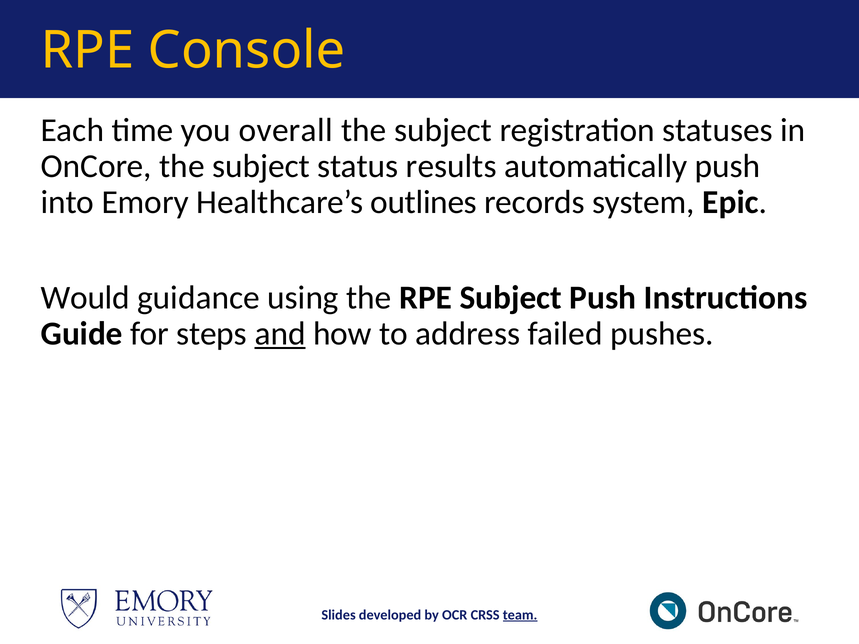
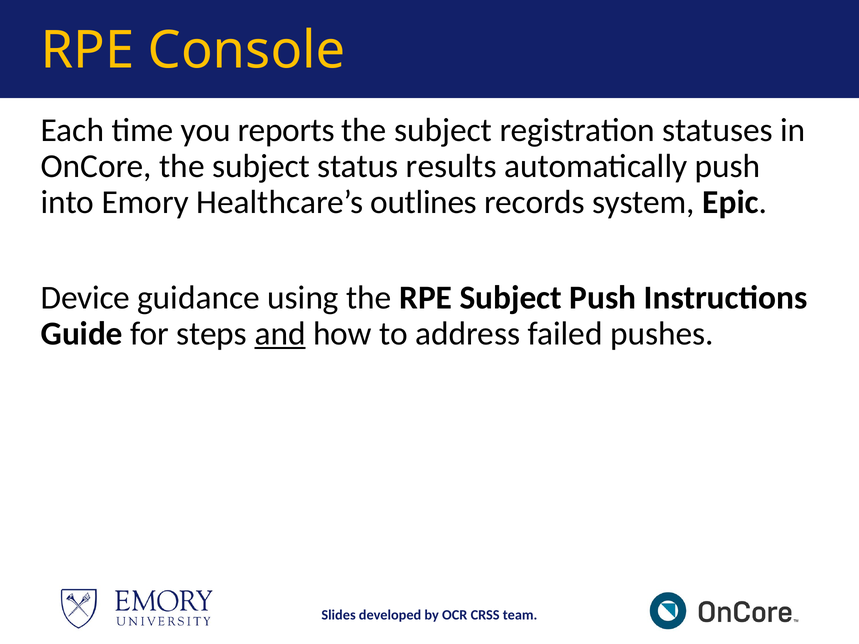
overall: overall -> reports (286, 130)
Would: Would -> Device (85, 298)
team underline: present -> none (520, 615)
